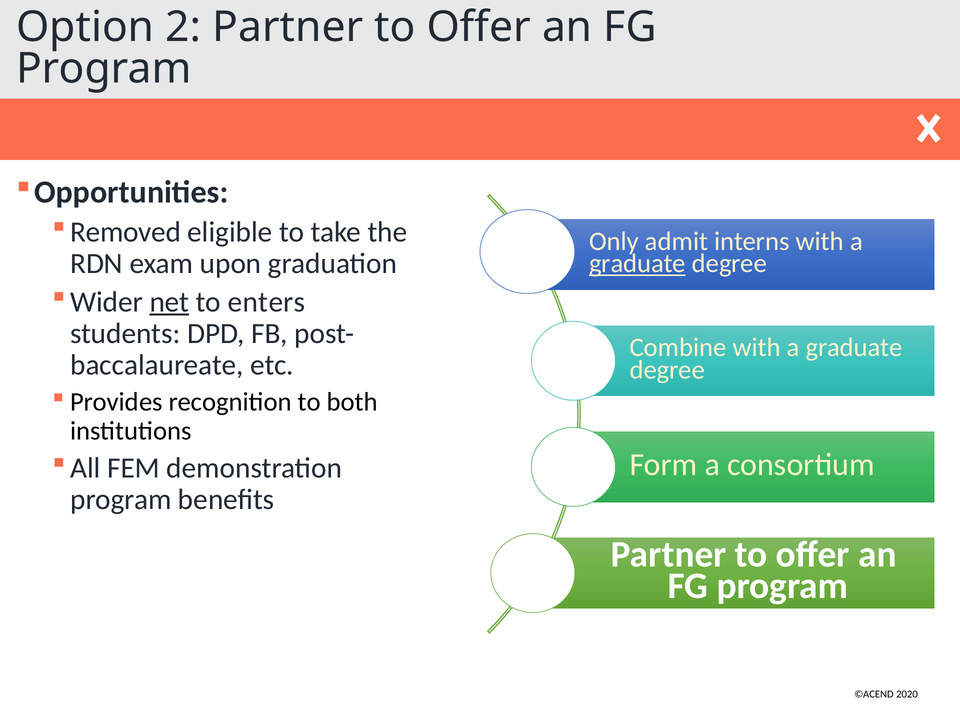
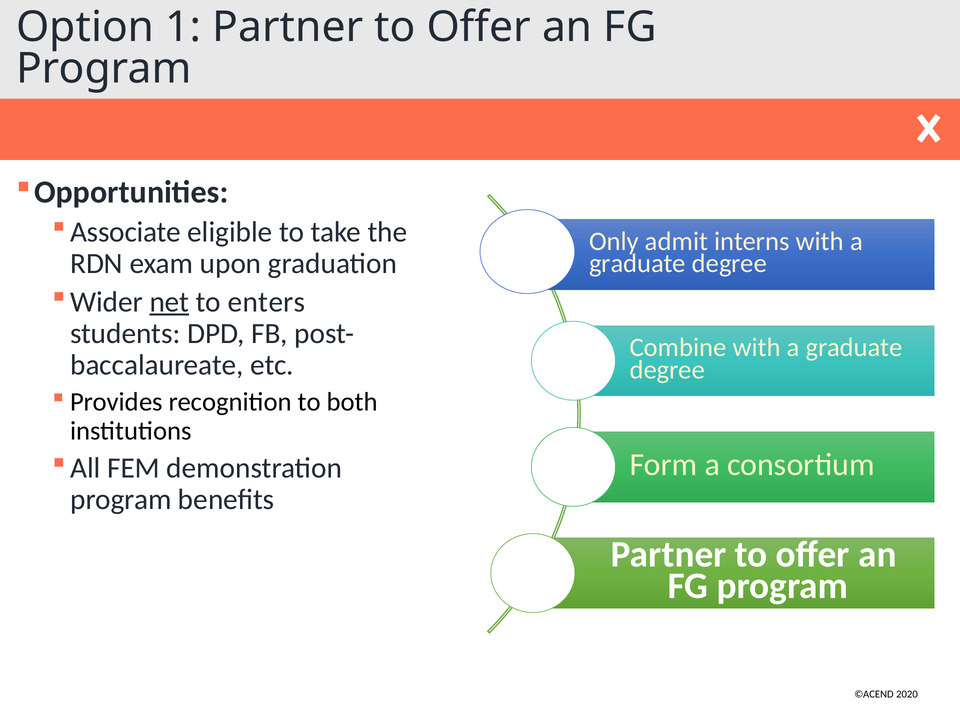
2: 2 -> 1 (183, 27)
Removed: Removed -> Associate (126, 232)
graduate underline: present -> none (637, 264)
